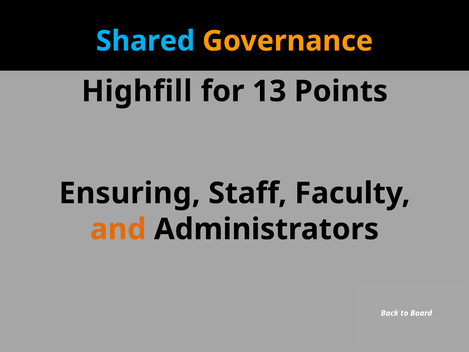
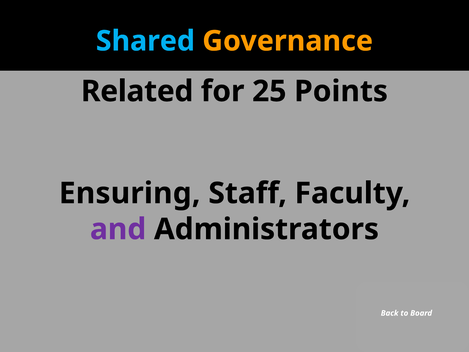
Highfill: Highfill -> Related (137, 91)
13: 13 -> 25 (269, 91)
and colour: orange -> purple (118, 229)
